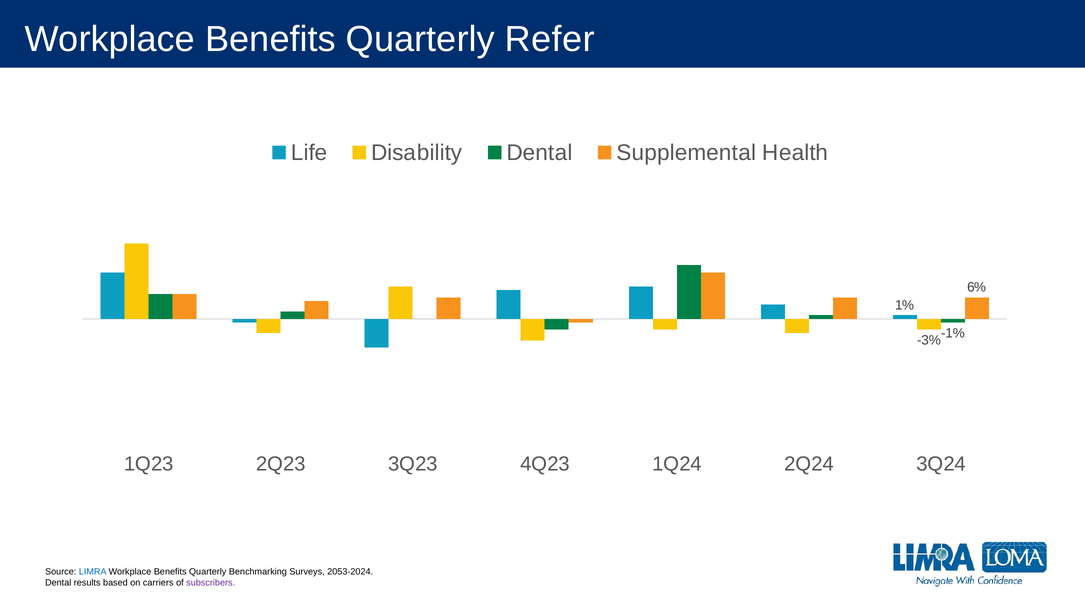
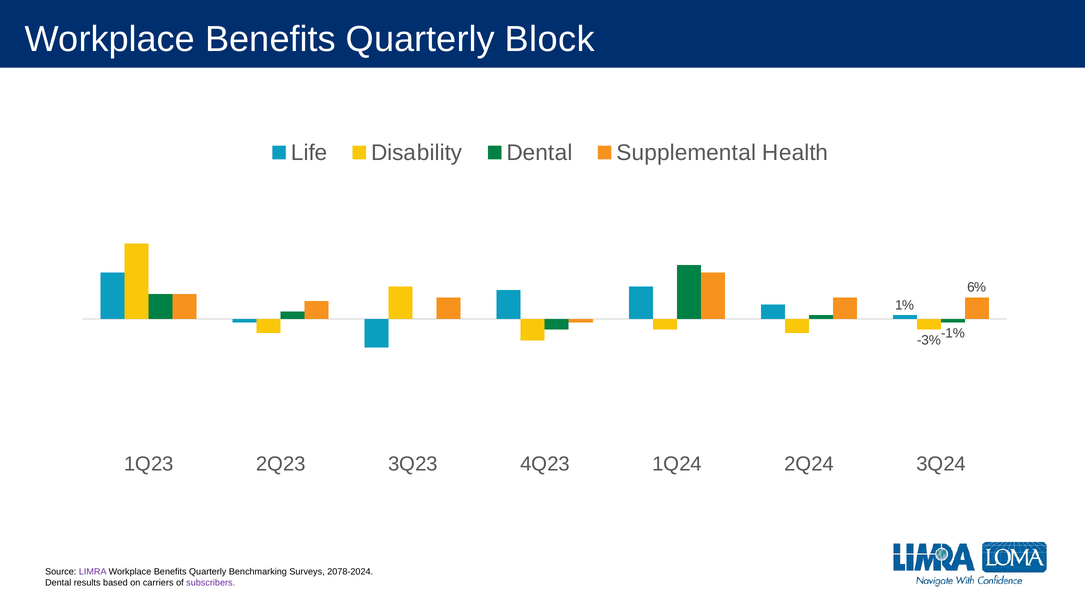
Refer: Refer -> Block (550, 39)
LIMRA colour: blue -> purple (93, 571)
2053-2024: 2053-2024 -> 2078-2024 (350, 571)
